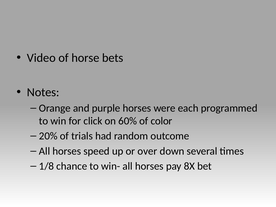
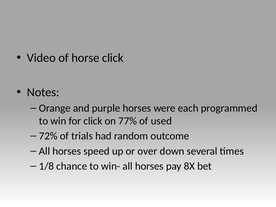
horse bets: bets -> click (113, 58)
60%: 60% -> 77% (128, 121)
color: color -> used (161, 121)
20%: 20% -> 72% (48, 136)
